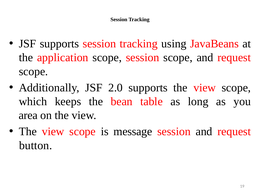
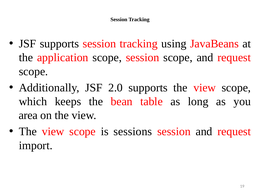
message: message -> sessions (133, 132)
button: button -> import (36, 145)
